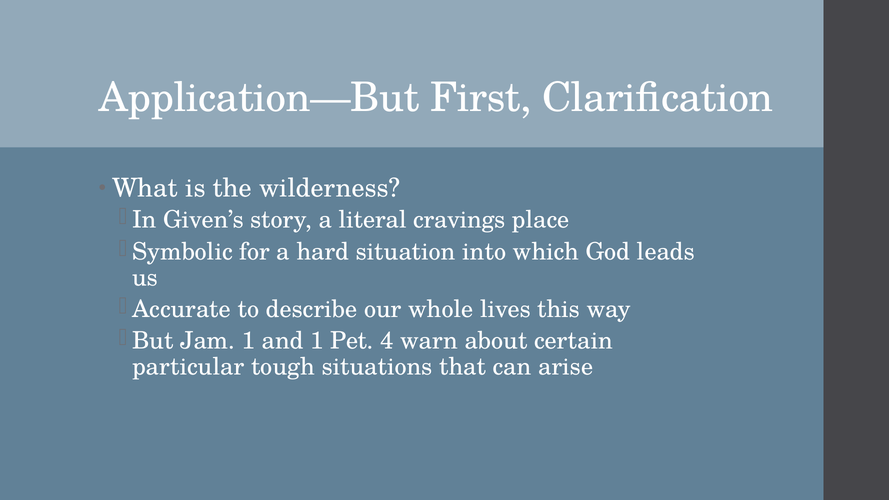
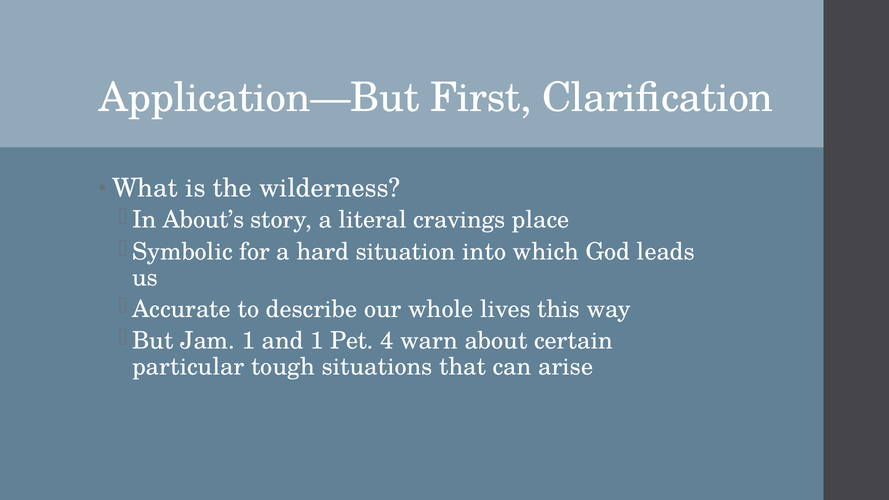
Given’s: Given’s -> About’s (204, 220)
